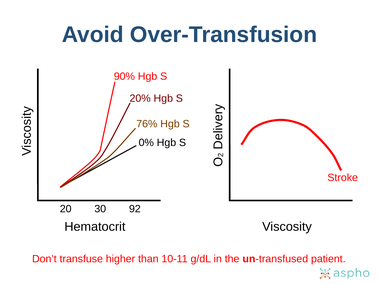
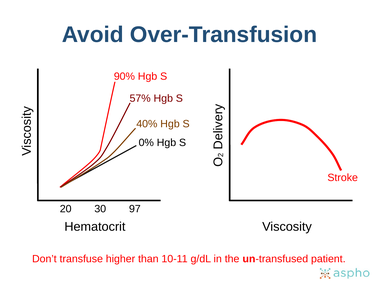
20%: 20% -> 57% (140, 99)
76%: 76% -> 40% (147, 124)
92: 92 -> 97 (135, 209)
